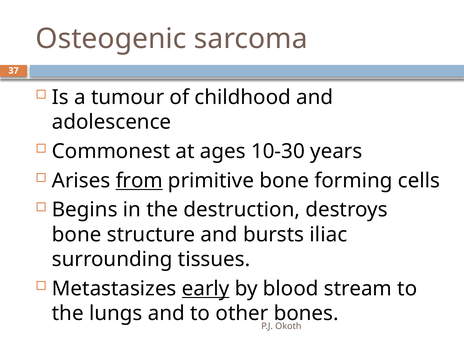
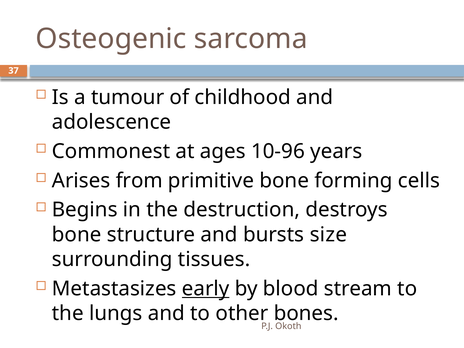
10-30: 10-30 -> 10-96 (278, 151)
from underline: present -> none (139, 181)
iliac: iliac -> size (328, 235)
